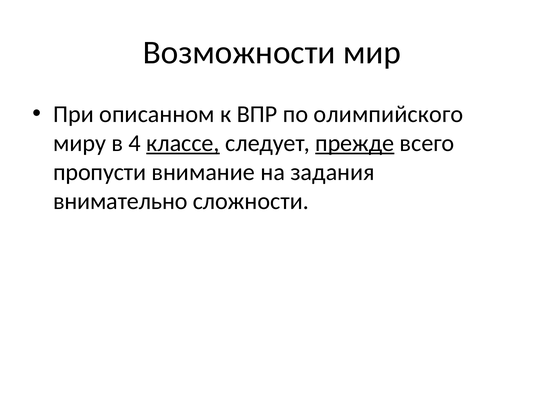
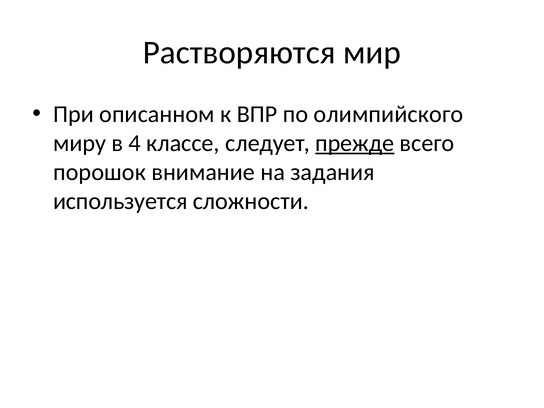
Возможности: Возможности -> Растворяются (239, 53)
классе underline: present -> none (183, 143)
пропусти: пропусти -> порошок (99, 172)
внимательно: внимательно -> используется (120, 201)
